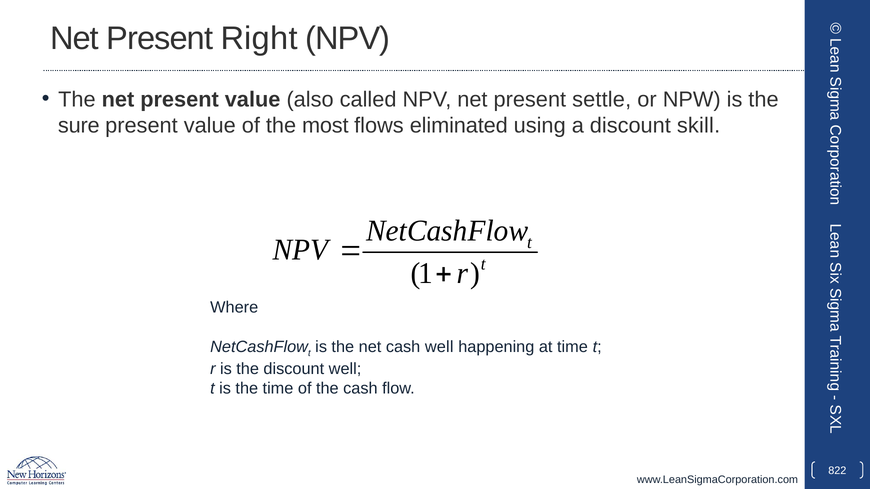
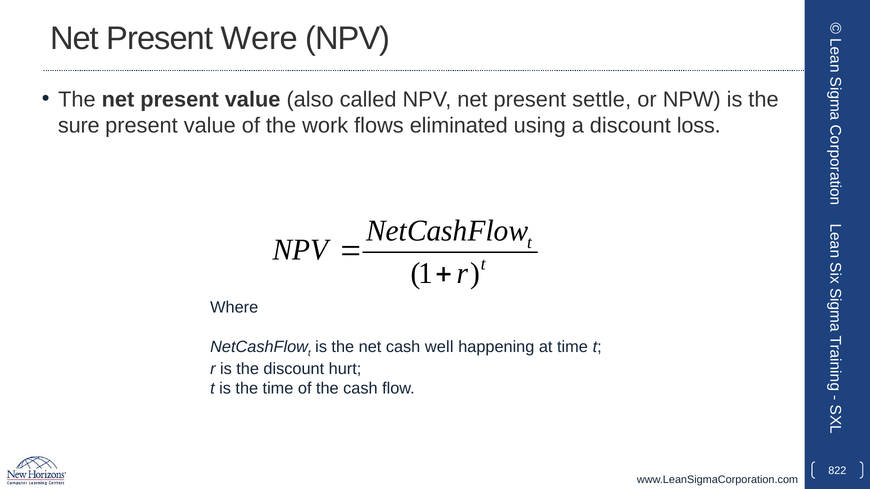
Right: Right -> Were (259, 39)
most: most -> work (325, 126)
skill: skill -> loss (699, 126)
discount well: well -> hurt (345, 369)
